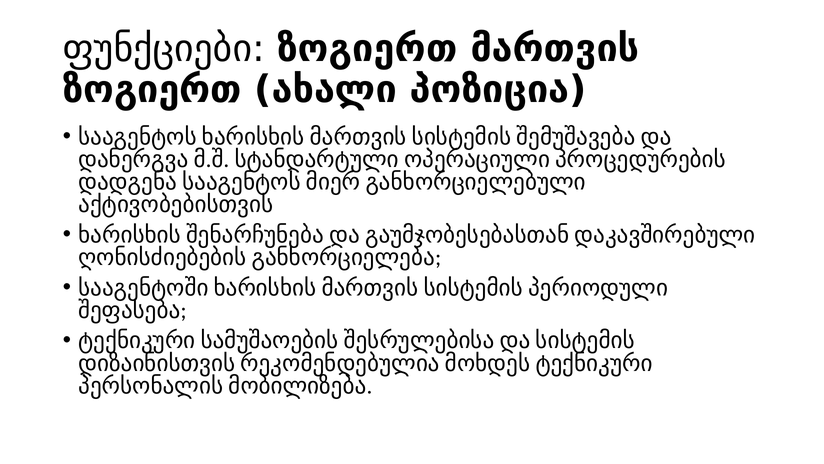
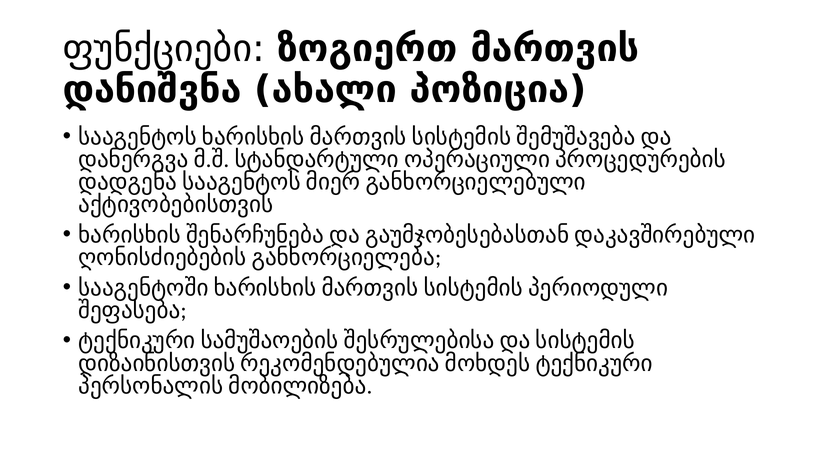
ზოგიერთ: ზოგიერთ -> დანიშვნა (152, 90)
